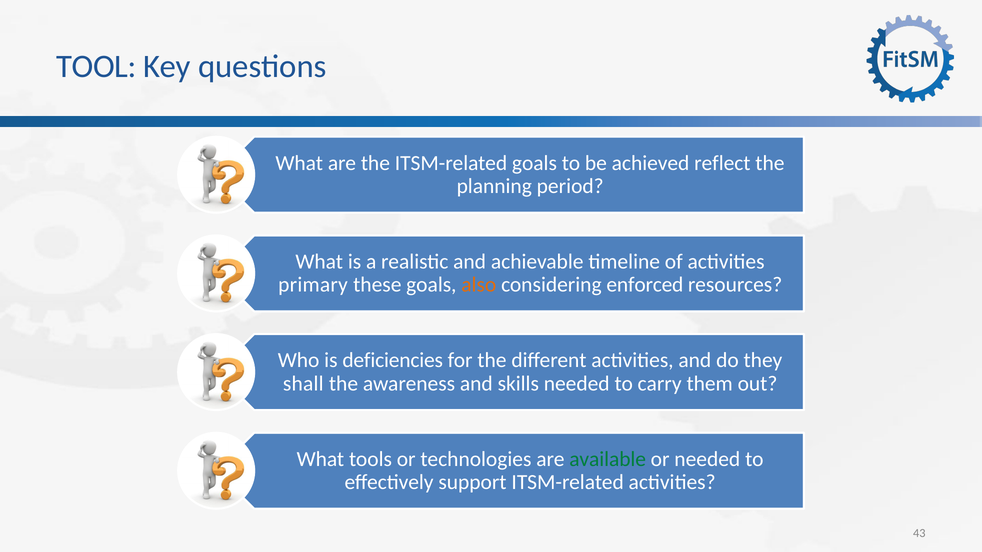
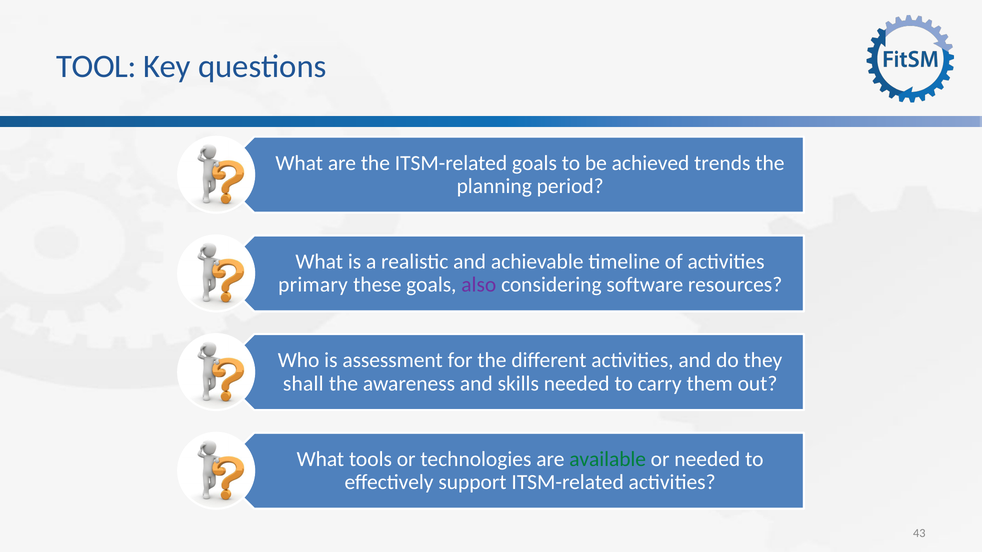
reflect: reflect -> trends (722, 163)
also colour: orange -> purple (479, 285)
enforced: enforced -> software (645, 285)
deficiencies: deficiencies -> assessment (393, 361)
